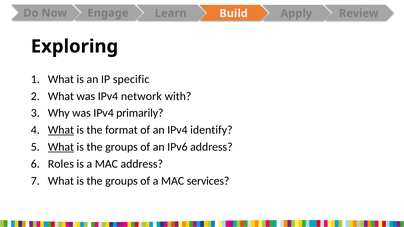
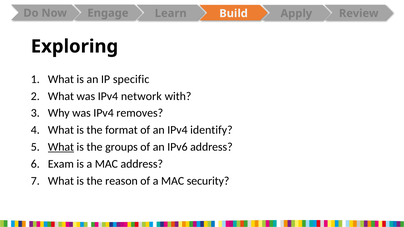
primarily: primarily -> removes (140, 113)
What underline: present -> none (61, 130)
Roles: Roles -> Exam (61, 164)
groups: groups -> reason (121, 181)
services: services -> security (208, 181)
